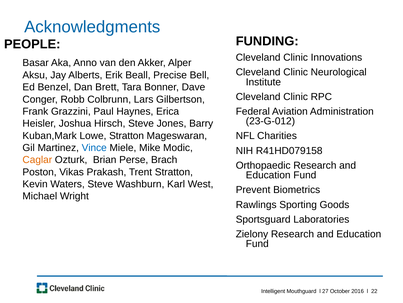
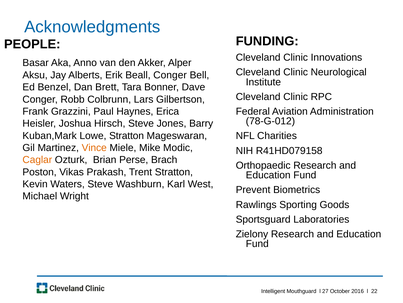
Beall Precise: Precise -> Conger (170, 75)
23-G-012: 23-G-012 -> 78-G-012 (270, 121)
Vince colour: blue -> orange (94, 147)
